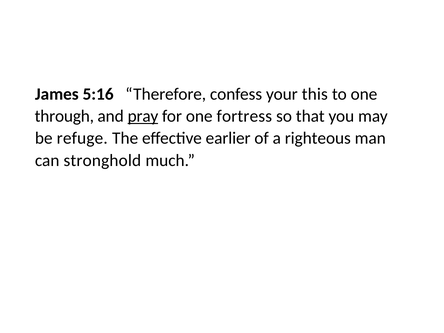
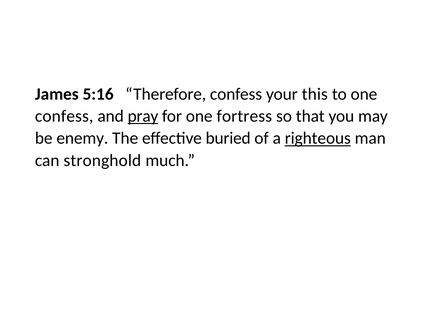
through: through -> confess (64, 116)
refuge: refuge -> enemy (82, 138)
earlier: earlier -> buried (228, 138)
righteous underline: none -> present (318, 138)
